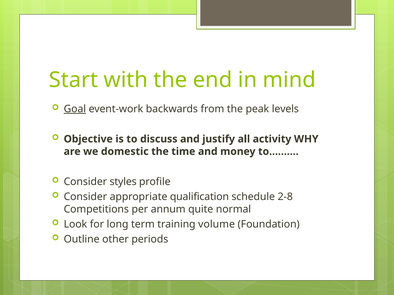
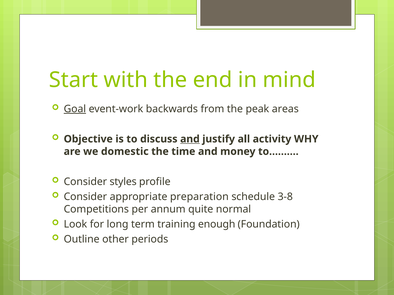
levels: levels -> areas (285, 109)
and underline: none -> present (190, 139)
qualification: qualification -> preparation (199, 197)
2-8: 2-8 -> 3-8 (285, 197)
volume: volume -> enough (217, 225)
